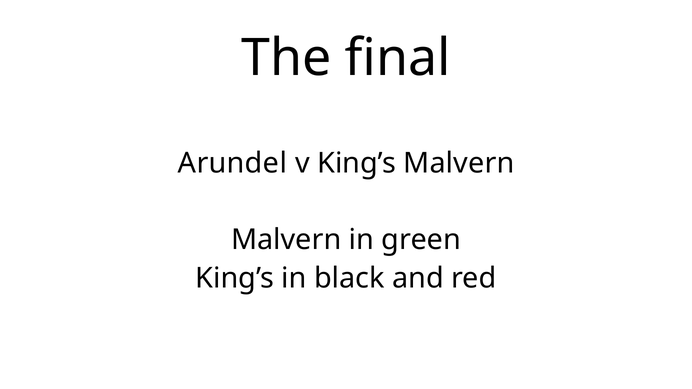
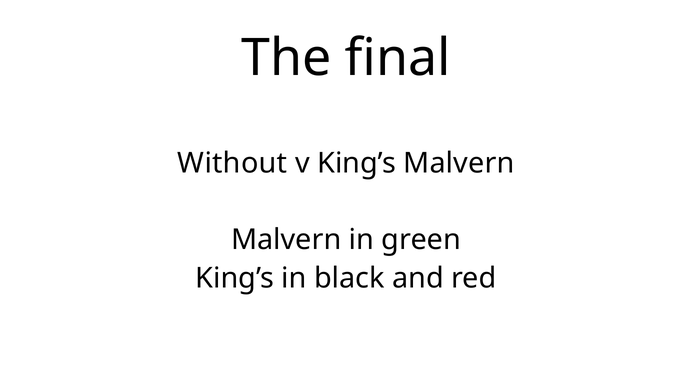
Arundel: Arundel -> Without (232, 163)
